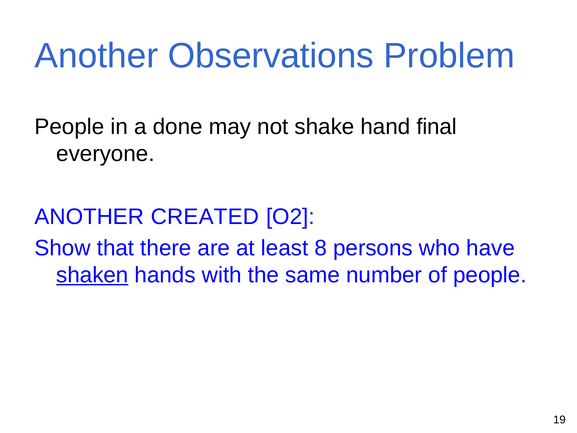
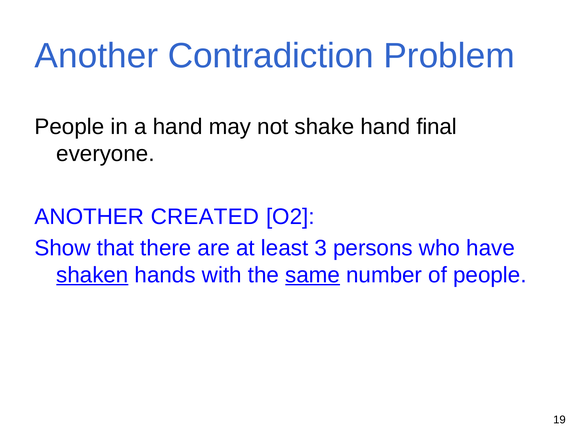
Observations: Observations -> Contradiction (271, 56)
a done: done -> hand (178, 127)
8: 8 -> 3 (321, 248)
same underline: none -> present (313, 275)
